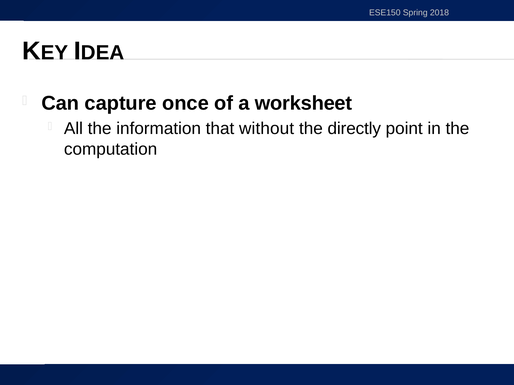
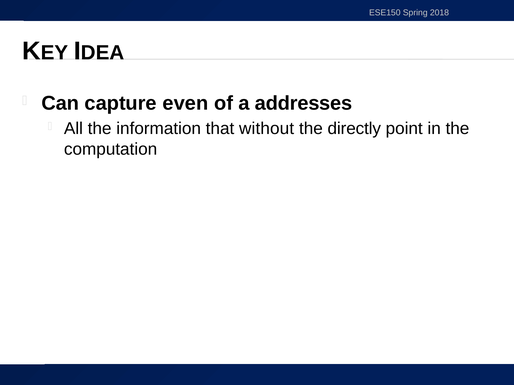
once: once -> even (185, 103)
worksheet: worksheet -> addresses (304, 103)
